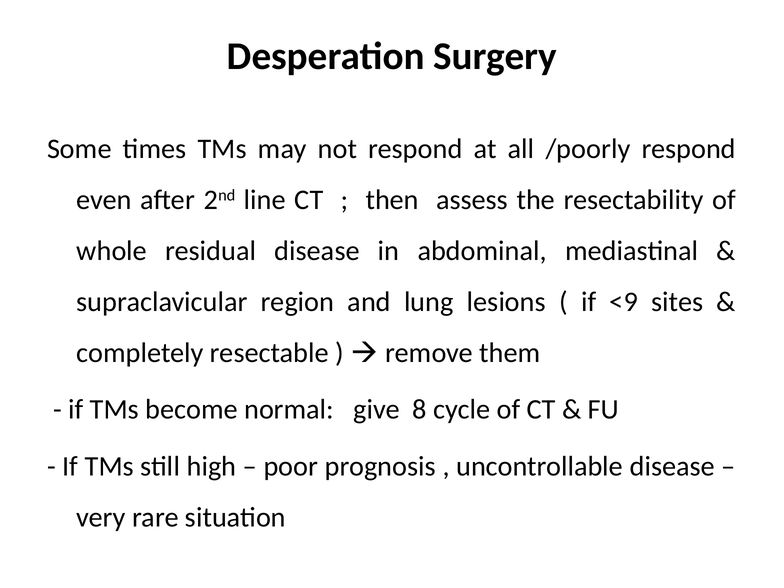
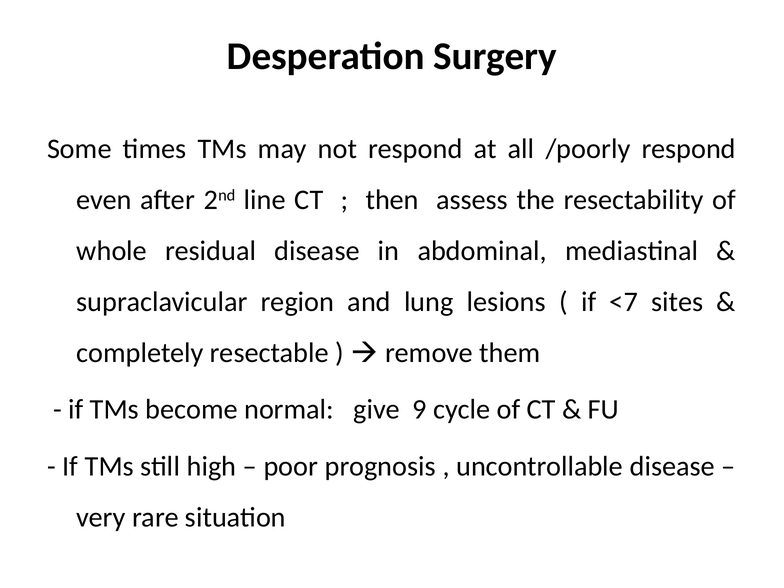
<9: <9 -> <7 (624, 302)
8: 8 -> 9 (420, 410)
